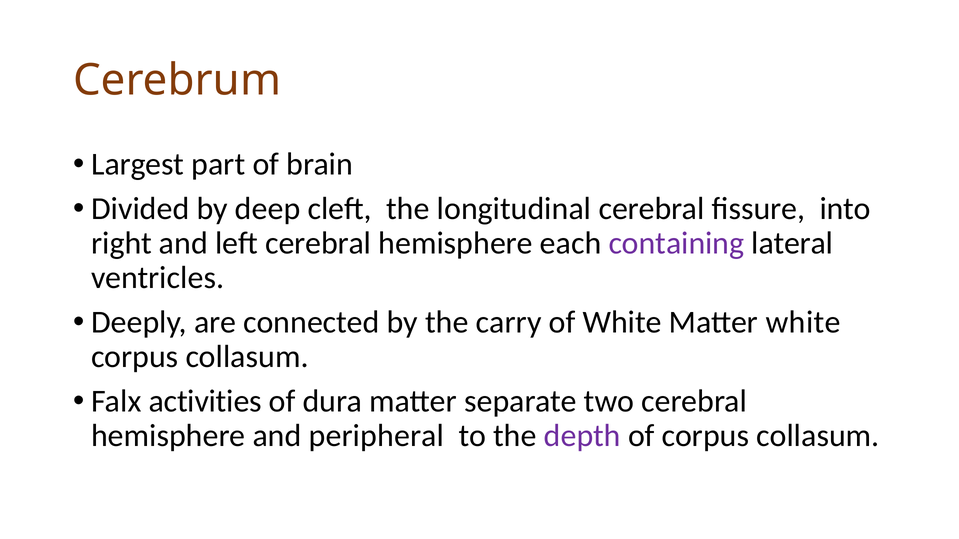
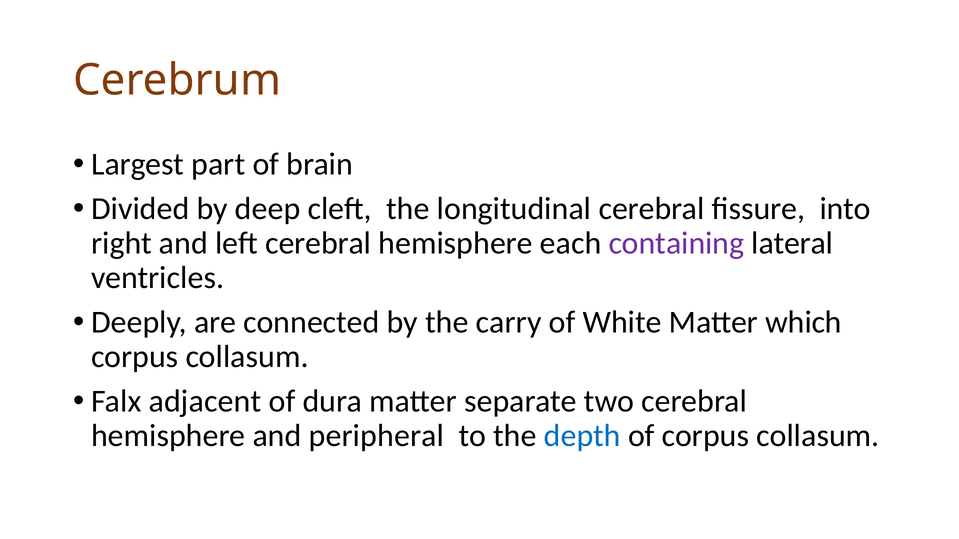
Matter white: white -> which (803, 322)
activities: activities -> adjacent (205, 402)
depth colour: purple -> blue (582, 436)
